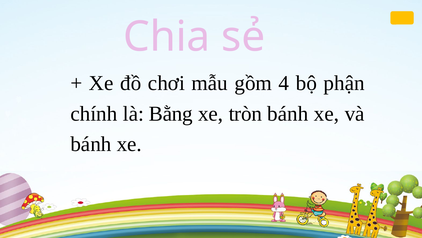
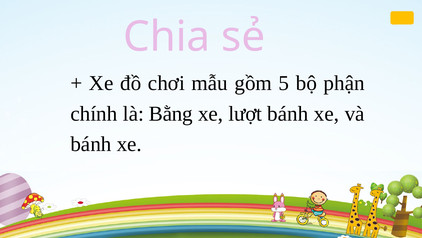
4: 4 -> 5 (284, 83)
tròn: tròn -> lượt (245, 113)
